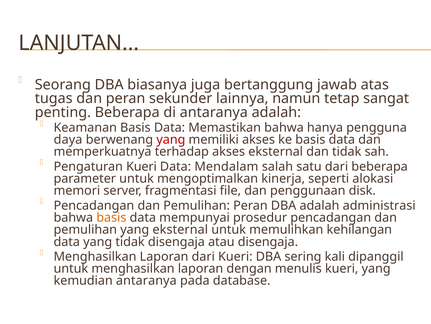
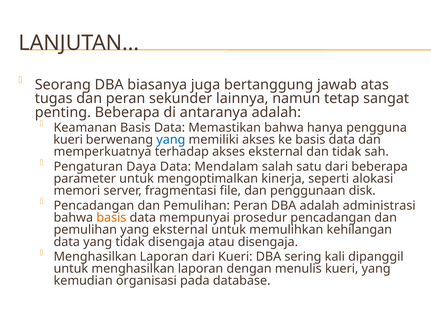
daya: daya -> kueri (68, 139)
yang colour: red -> blue (171, 139)
Pengaturan Kueri: Kueri -> Daya (141, 166)
kemudian antaranya: antaranya -> organisasi (146, 280)
